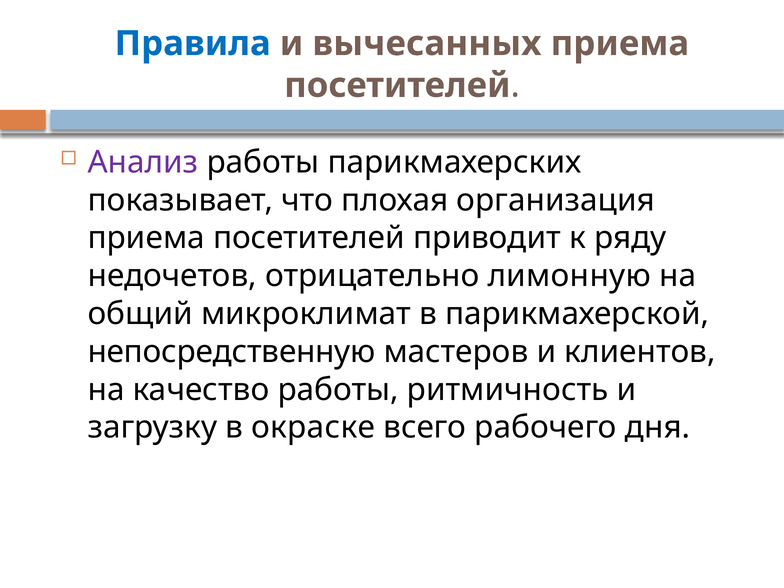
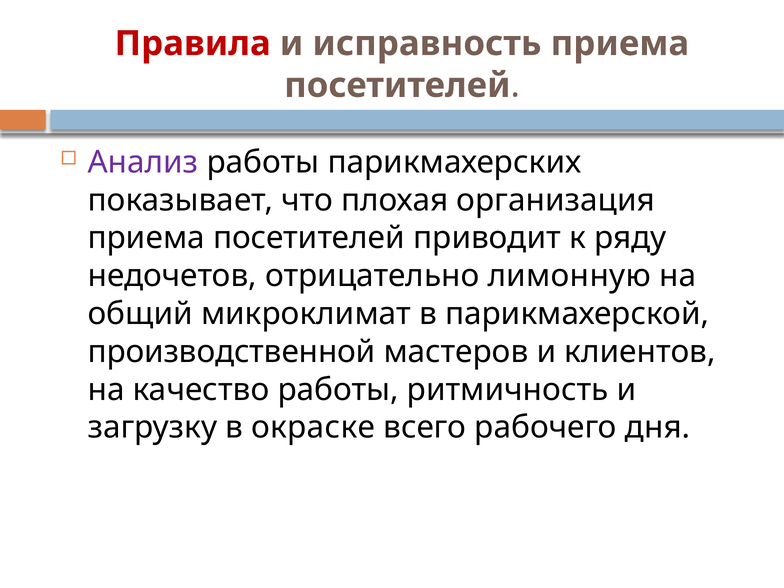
Правила colour: blue -> red (193, 44)
вычесанных: вычесанных -> исправность (427, 44)
непосредственную: непосредственную -> производственной (232, 352)
